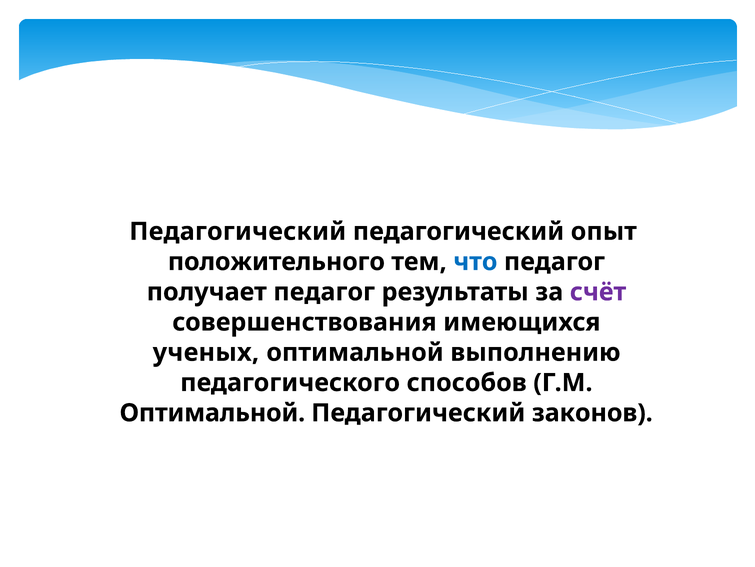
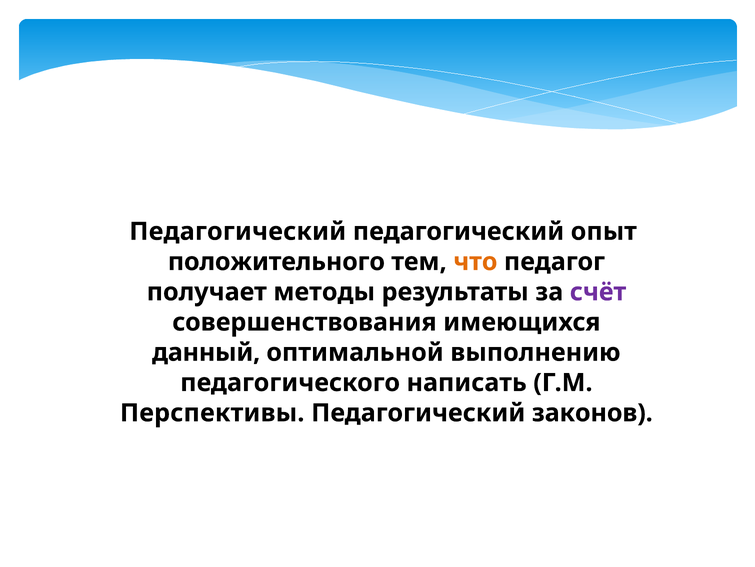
что colour: blue -> orange (475, 261)
получает педагог: педагог -> методы (324, 292)
ученых: ученых -> данный (206, 352)
способов: способов -> написать (467, 382)
Оптимальной: Оптимальной -> Перспективы (212, 412)
